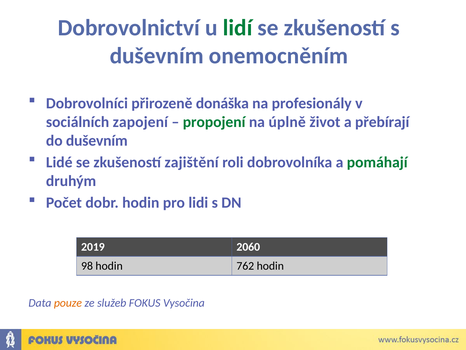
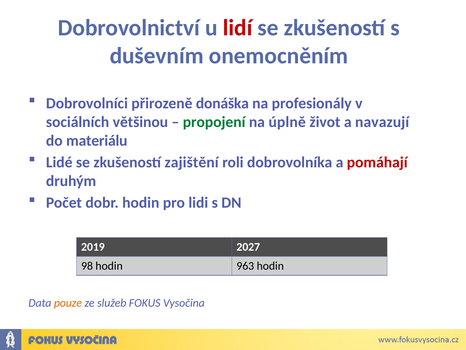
lidí colour: green -> red (238, 28)
zapojení: zapojení -> většinou (140, 122)
přebírají: přebírají -> navazují (382, 122)
do duševním: duševním -> materiálu (97, 140)
pomáhají colour: green -> red (377, 162)
2060: 2060 -> 2027 (248, 247)
762: 762 -> 963 (245, 266)
